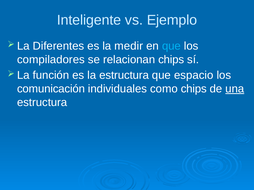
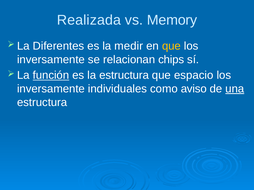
Inteligente: Inteligente -> Realizada (89, 20)
Ejemplo: Ejemplo -> Memory (172, 20)
que colour: light blue -> yellow (171, 46)
compiladores: compiladores -> inversamente (51, 60)
función underline: none -> present (51, 75)
comunicación: comunicación -> inversamente (51, 89)
como chips: chips -> aviso (194, 89)
